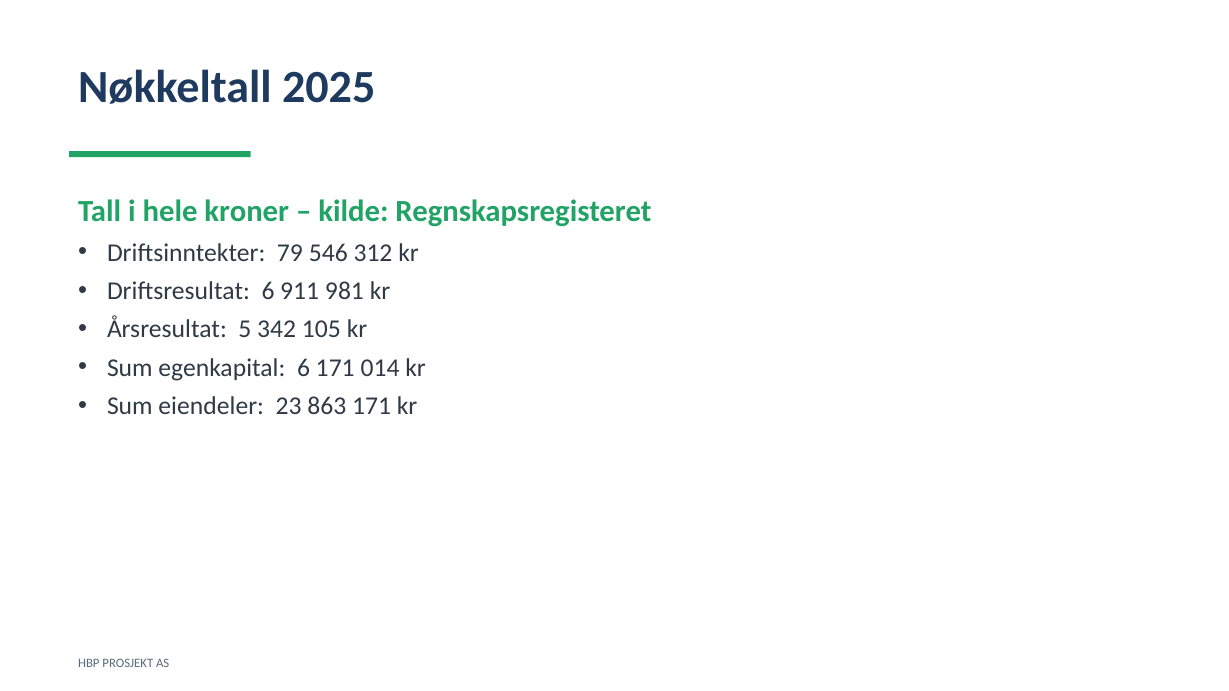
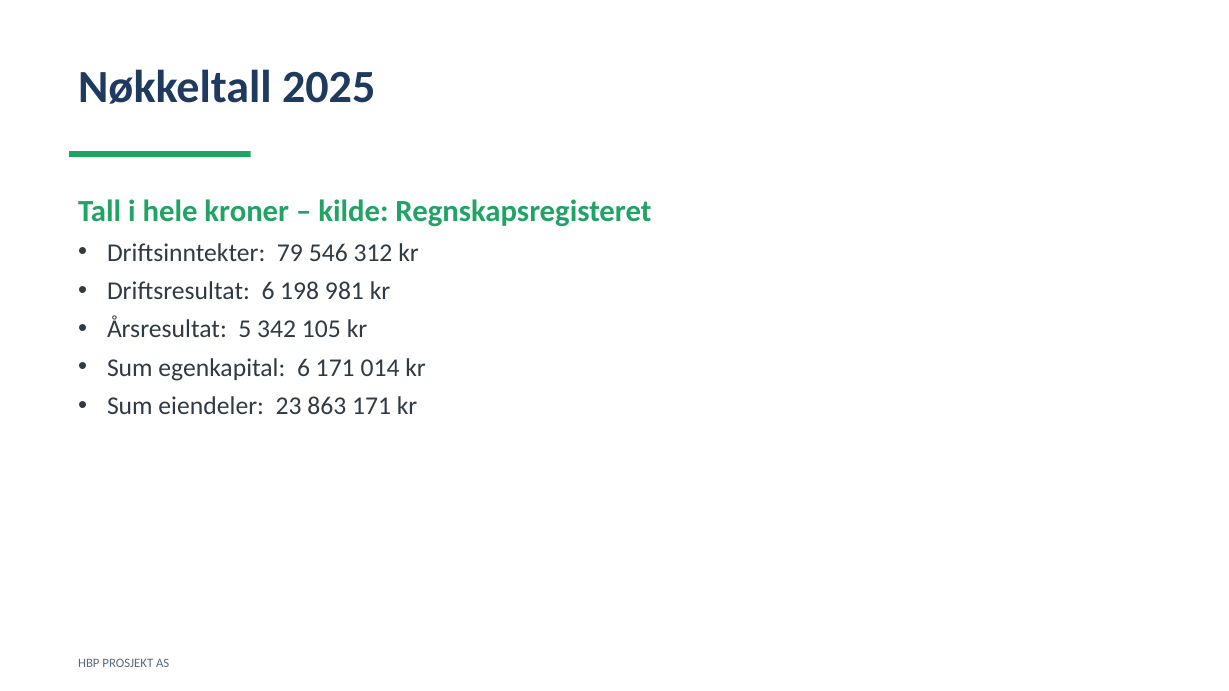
911: 911 -> 198 (300, 291)
